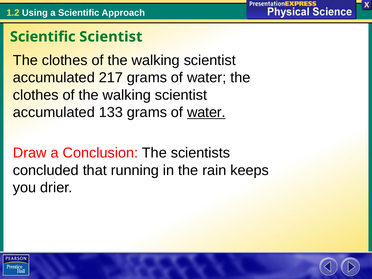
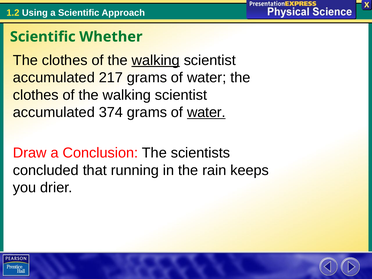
Scientific Scientist: Scientist -> Whether (111, 37)
walking underline: none -> present (156, 60)
133: 133 -> 374 (111, 112)
